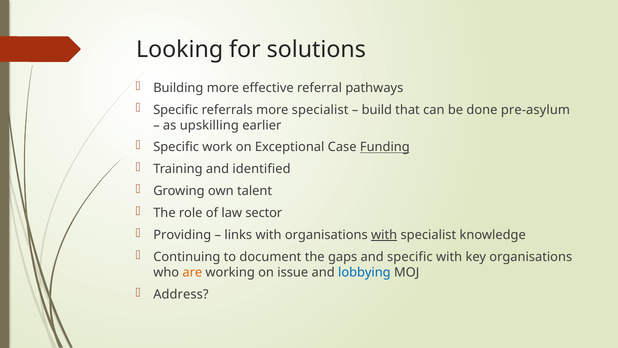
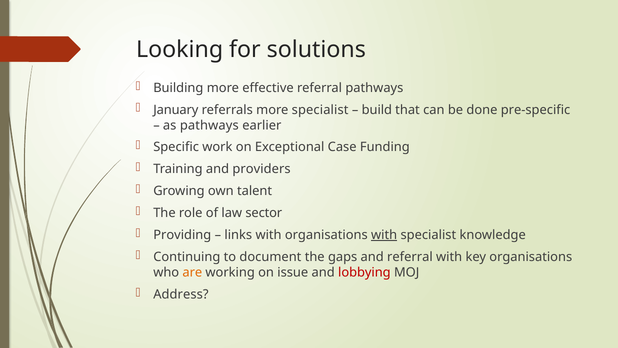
Specific: Specific -> January (176, 110)
pre-asylum: pre-asylum -> pre-specific (536, 110)
as upskilling: upskilling -> pathways (209, 125)
Funding underline: present -> none (385, 147)
identified: identified -> providers (262, 169)
and specific: specific -> referral (410, 257)
lobbying colour: blue -> red (364, 272)
